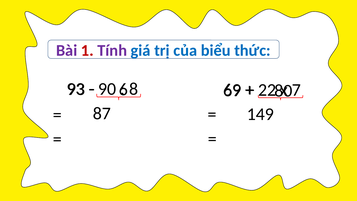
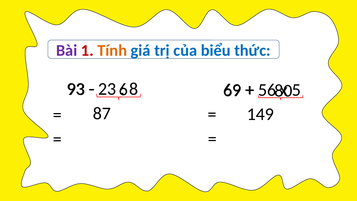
Tính colour: purple -> orange (112, 50)
90: 90 -> 23 (107, 89)
22: 22 -> 56 (267, 90)
7: 7 -> 5 (296, 90)
